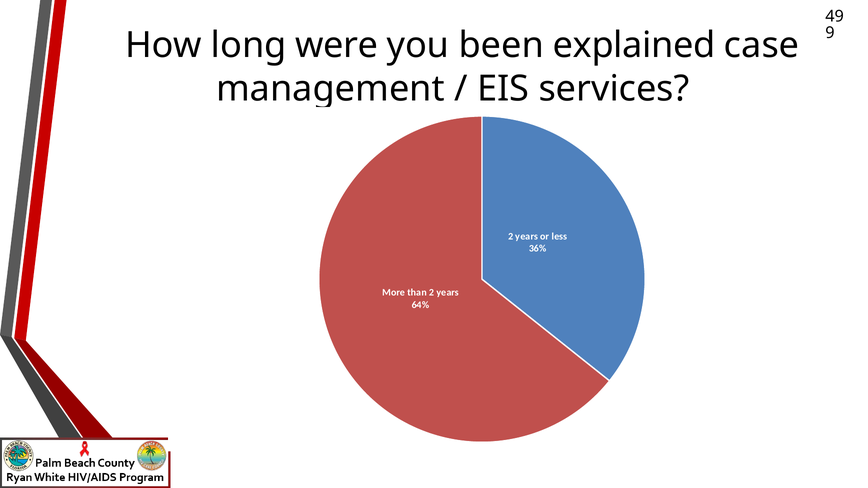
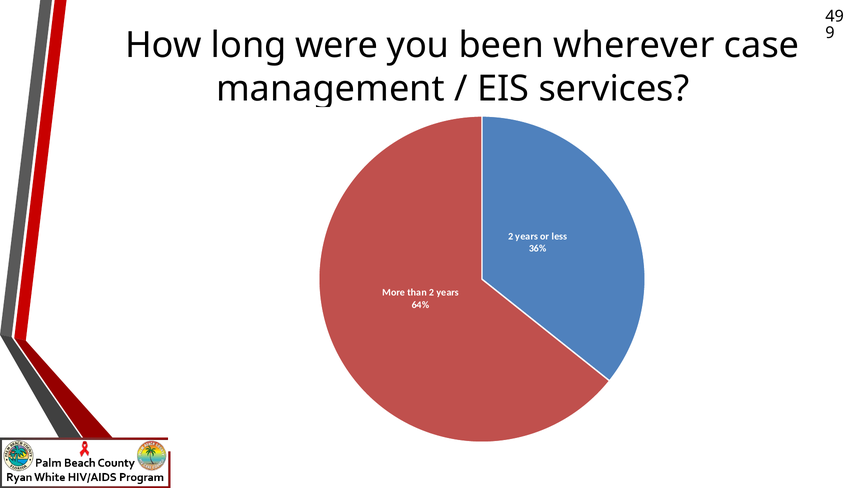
explained: explained -> wherever (634, 46)
